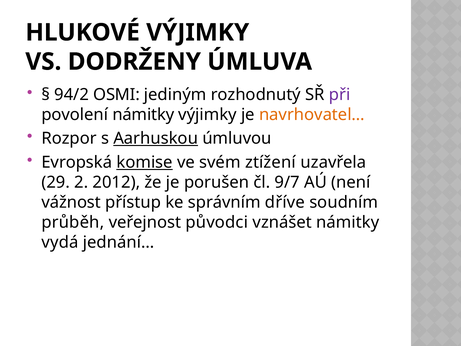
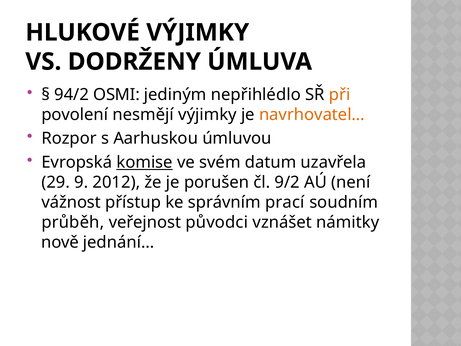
rozhodnutý: rozhodnutý -> nepřihlédlo (256, 95)
při colour: purple -> orange (340, 95)
povolení námitky: námitky -> nesmějí (143, 115)
Aarhuskou underline: present -> none (156, 138)
ztížení: ztížení -> datum (271, 162)
2: 2 -> 9 (81, 182)
9/7: 9/7 -> 9/2 (287, 182)
dříve: dříve -> prací (285, 202)
vydá: vydá -> nově (60, 242)
